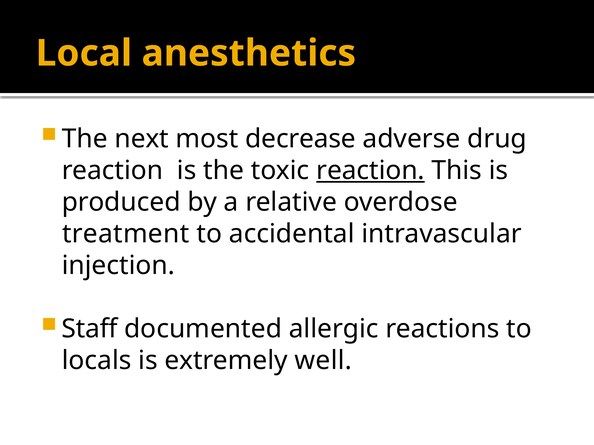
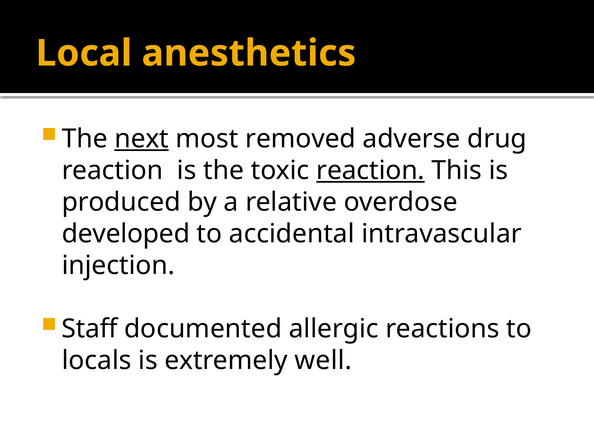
next underline: none -> present (142, 139)
decrease: decrease -> removed (301, 139)
treatment: treatment -> developed (126, 234)
